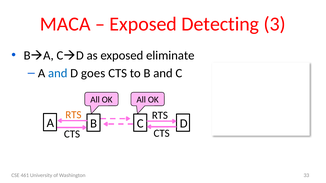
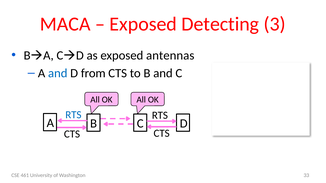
eliminate: eliminate -> antennas (170, 56)
goes: goes -> from (93, 73)
RTS colour: orange -> blue (73, 115)
